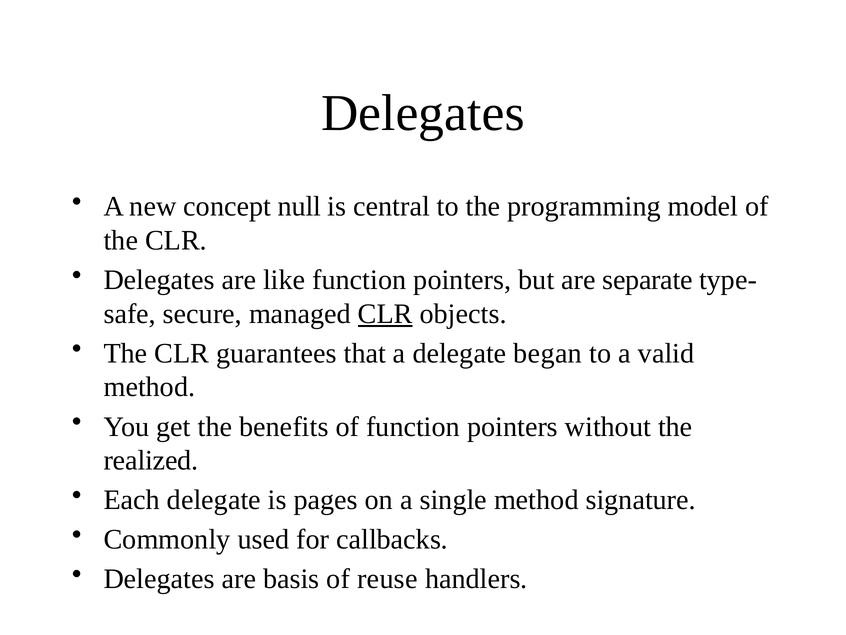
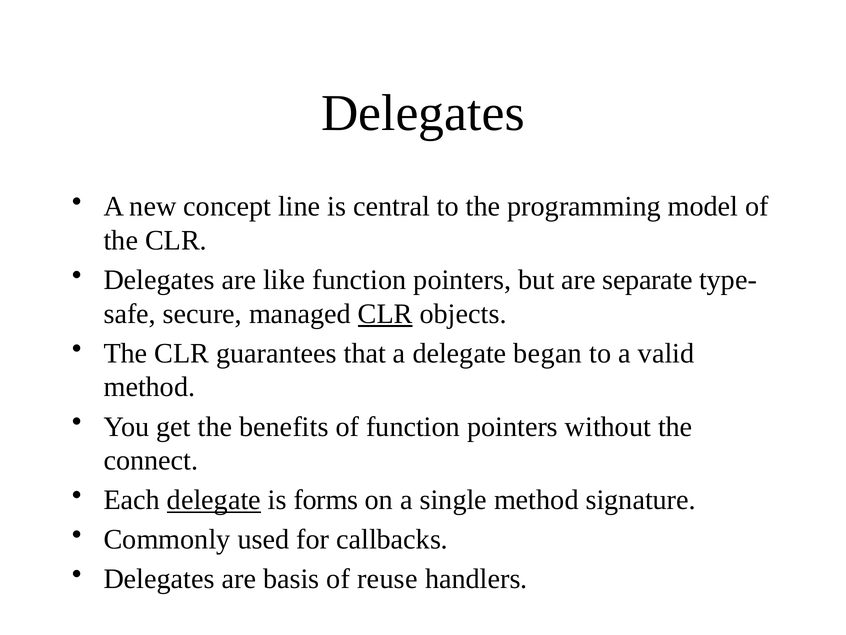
null: null -> line (299, 206)
realized: realized -> connect (151, 460)
delegate underline: none -> present (214, 500)
pages: pages -> forms (326, 500)
